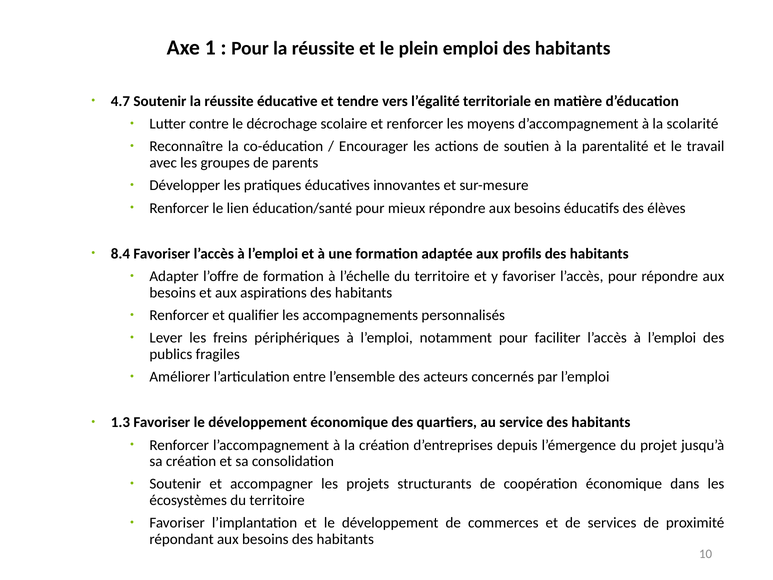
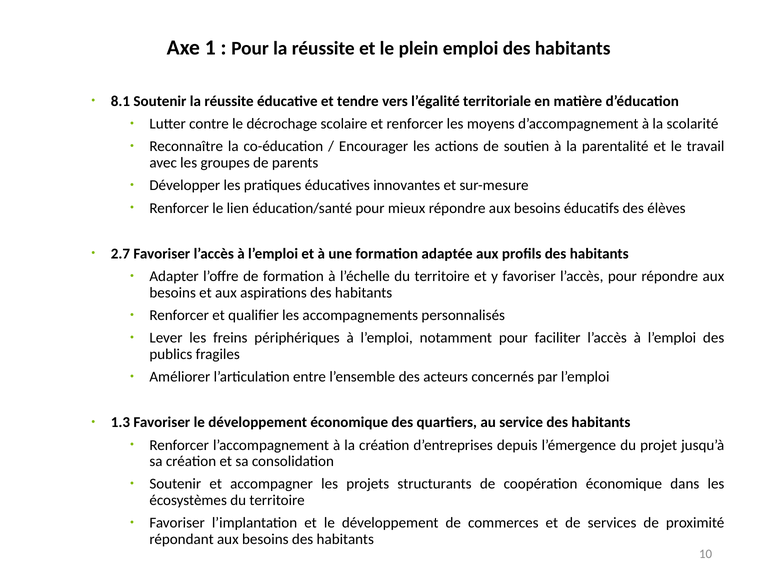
4.7: 4.7 -> 8.1 (120, 101)
8.4: 8.4 -> 2.7 (120, 253)
